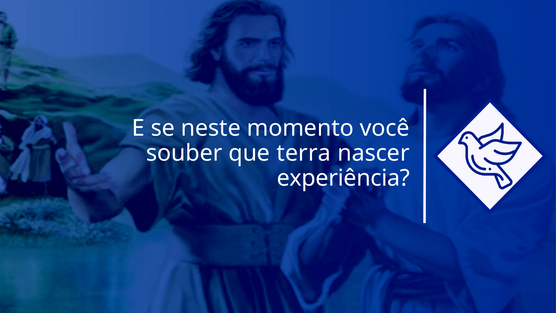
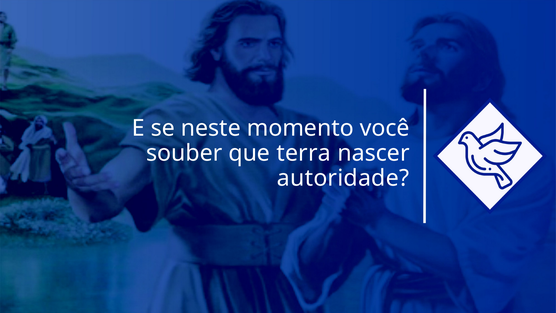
experiência: experiência -> autoridade (343, 178)
